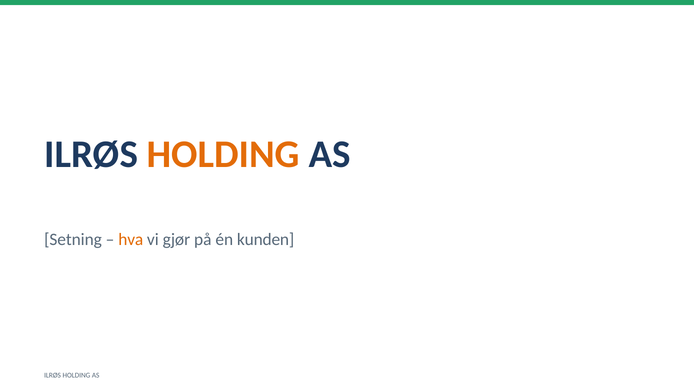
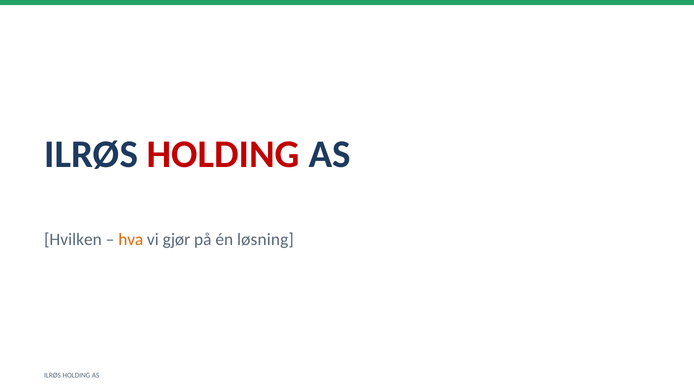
HOLDING colour: orange -> red (223, 154)
Setning: Setning -> Hvilken (73, 239)
kunden: kunden -> løsning (265, 239)
